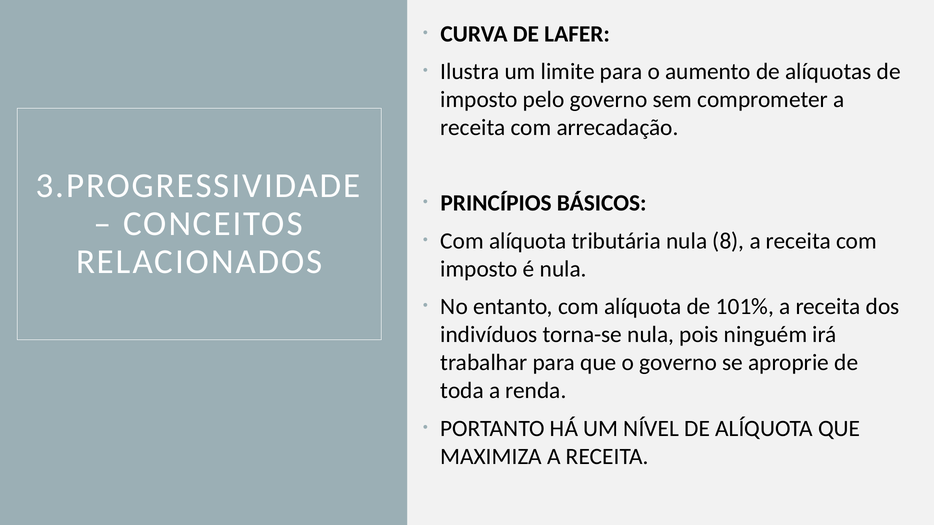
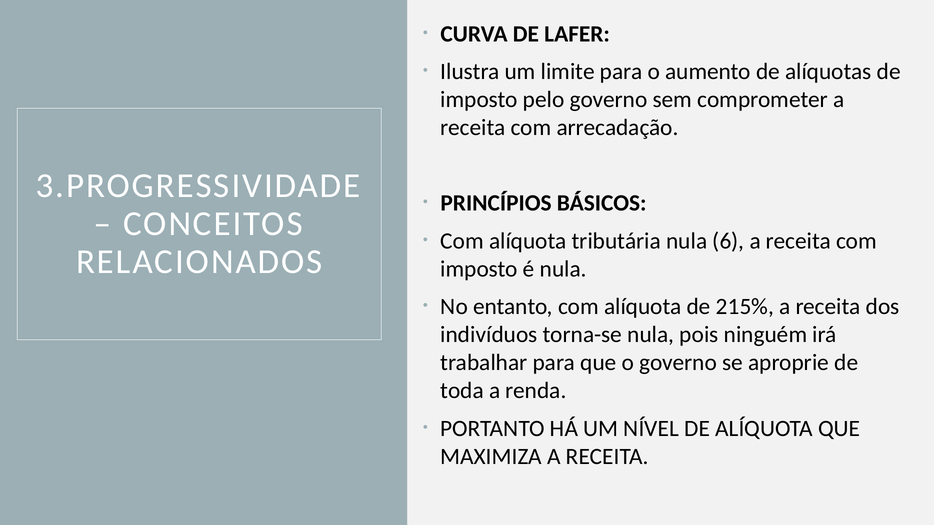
8: 8 -> 6 (728, 241)
101%: 101% -> 215% (745, 307)
